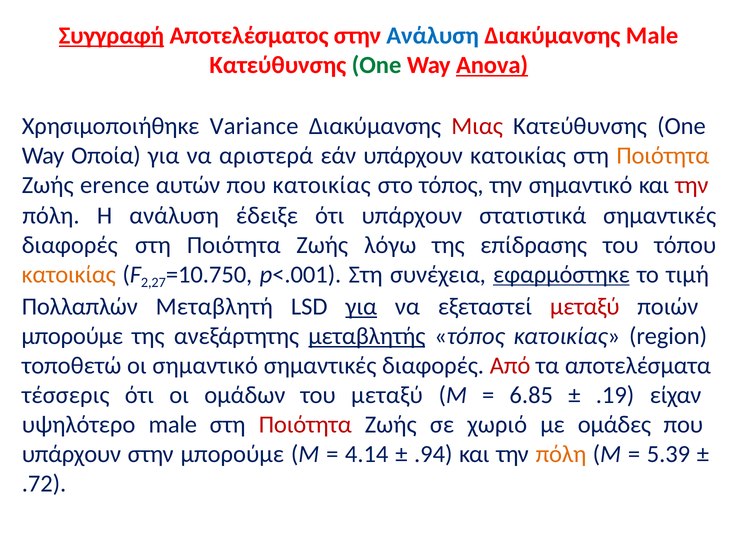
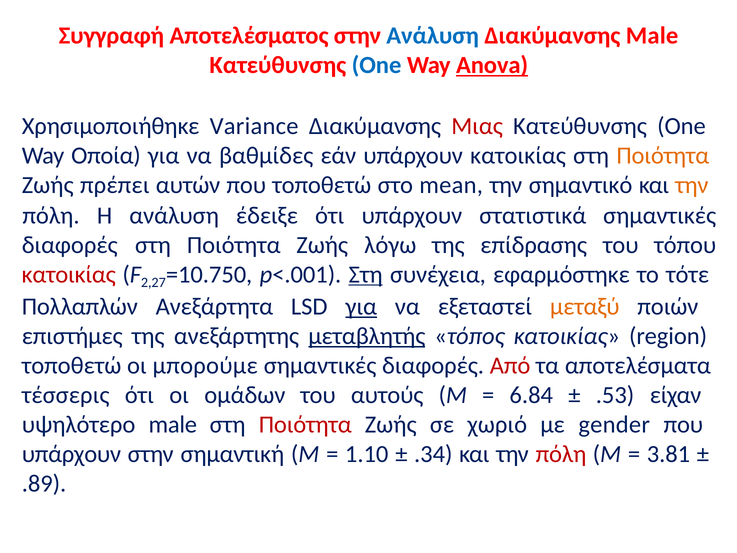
Συγγραφή underline: present -> none (111, 36)
One colour: green -> blue (377, 65)
αριστερά: αριστερά -> βαθμίδες (266, 156)
erence: erence -> πρέπει (115, 185)
που κατοικίας: κατοικίας -> τοποθετώ (322, 185)
στο τόπος: τόπος -> mean (451, 185)
την colour: red -> orange (692, 185)
κατοικίας colour: orange -> red (69, 274)
Στη underline: none -> present (366, 274)
εφαρμόστηκε underline: present -> none (561, 274)
τιμή: τιμή -> τότε (688, 274)
Μεταβλητή: Μεταβλητή -> Ανεξάρτητα (214, 307)
μεταξύ colour: red -> orange (585, 307)
μπορούμε: μπορούμε -> επιστήμες (72, 336)
οι σημαντικό: σημαντικό -> μπορούμε (205, 366)
του μεταξύ: μεταξύ -> αυτούς (387, 395)
6.85: 6.85 -> 6.84 (531, 395)
.19: .19 -> .53 (615, 395)
ομάδες: ομάδες -> gender (614, 425)
στην μπορούμε: μπορούμε -> σημαντική (232, 454)
4.14: 4.14 -> 1.10 (367, 454)
.94: .94 -> .34 (433, 454)
πόλη colour: orange -> red (561, 454)
5.39: 5.39 -> 3.81 (668, 454)
.72: .72 -> .89 (44, 484)
